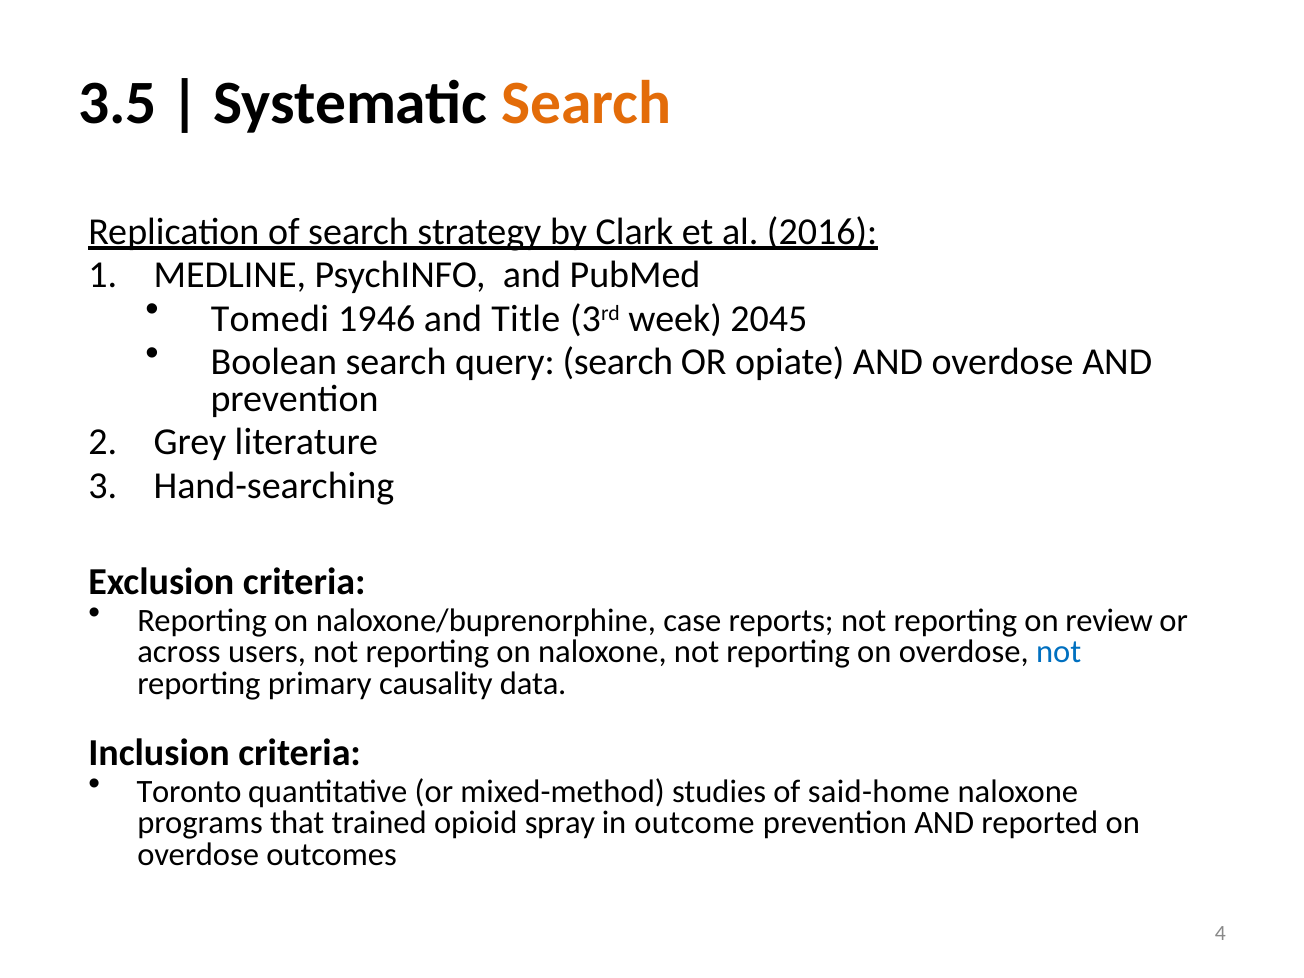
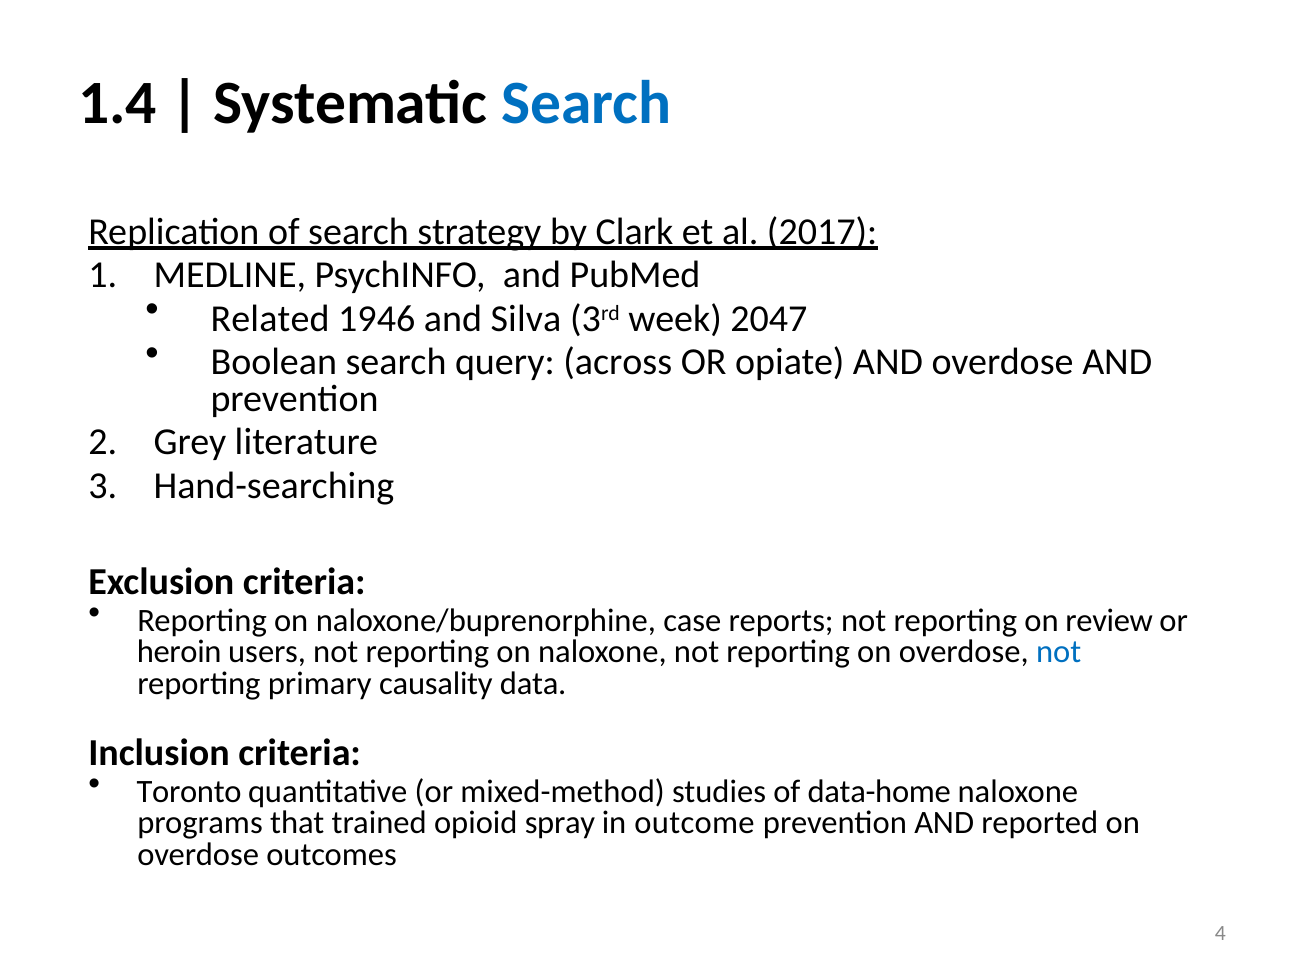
3.5: 3.5 -> 1.4 (118, 104)
Search colour: orange -> blue (586, 104)
2016: 2016 -> 2017 (822, 232)
Tomedi: Tomedi -> Related (270, 319)
Title: Title -> Silva (526, 319)
2045: 2045 -> 2047 (769, 319)
query search: search -> across (618, 362)
across: across -> heroin (179, 652)
said-home: said-home -> data-home (879, 792)
